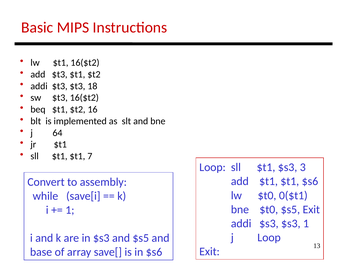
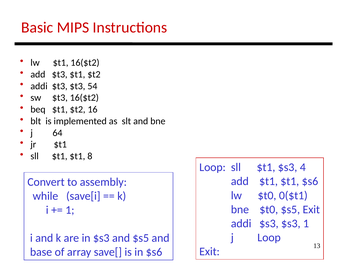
18: 18 -> 54 (92, 86)
7: 7 -> 8 (90, 156)
3: 3 -> 4 (303, 167)
